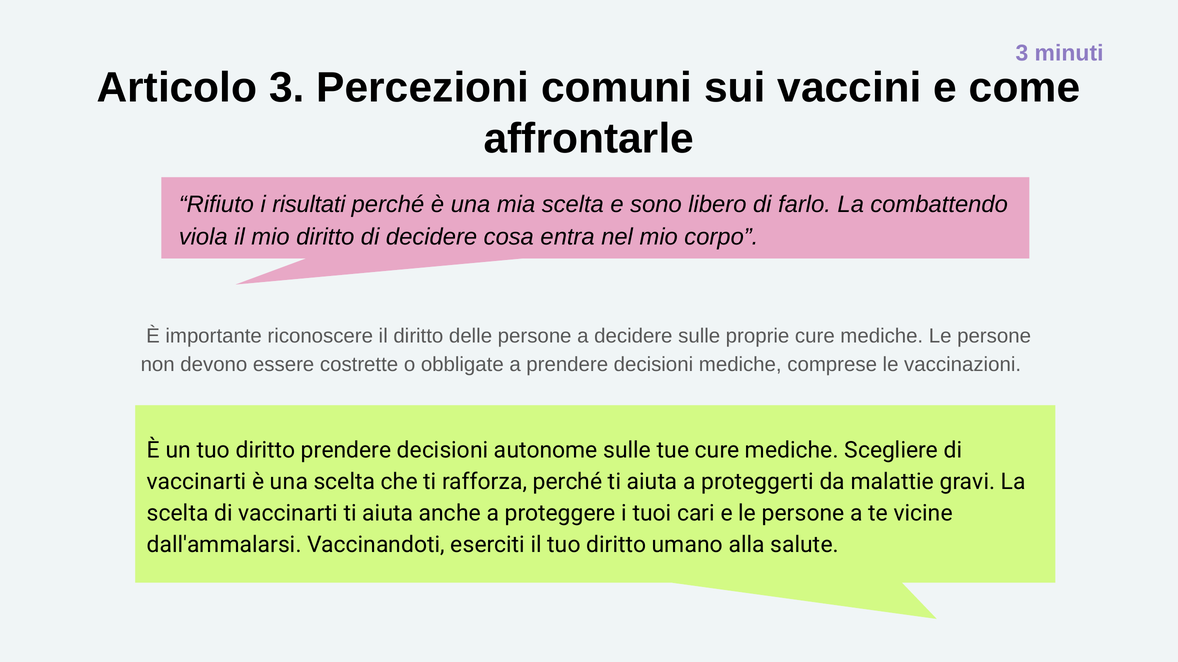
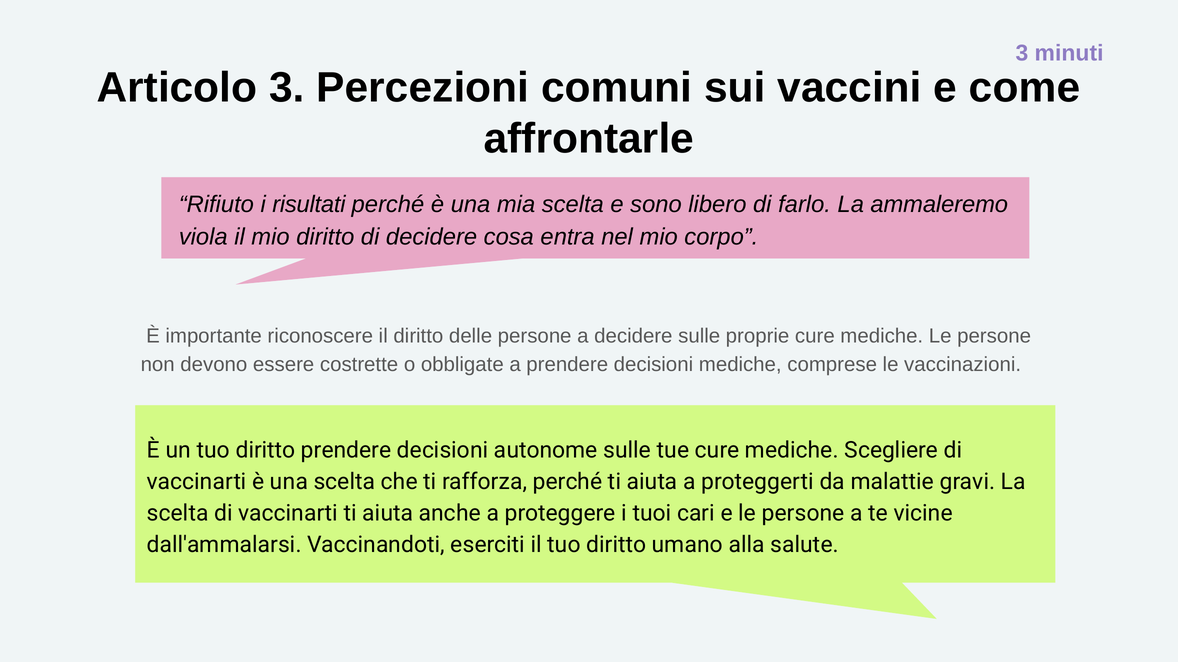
combattendo: combattendo -> ammaleremo (939, 204)
